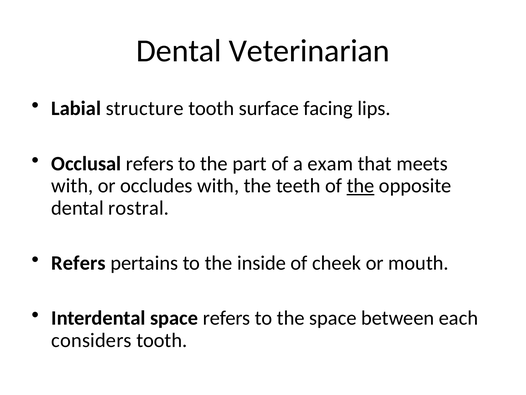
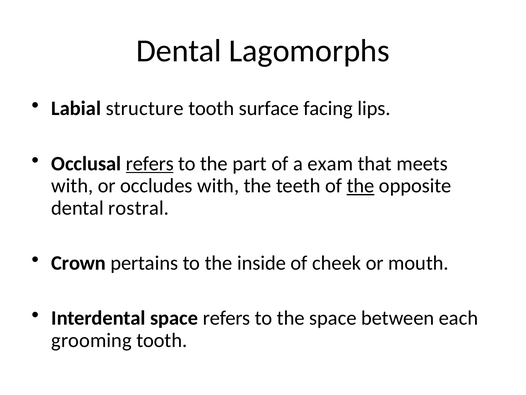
Veterinarian: Veterinarian -> Lagomorphs (309, 51)
refers underline: none -> present (150, 163)
Refers: Refers -> Crown (79, 263)
considers: considers -> grooming (92, 340)
